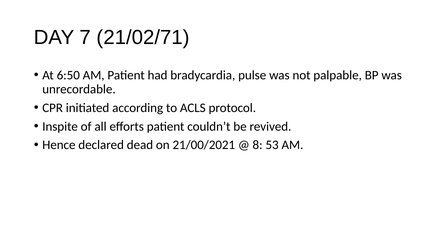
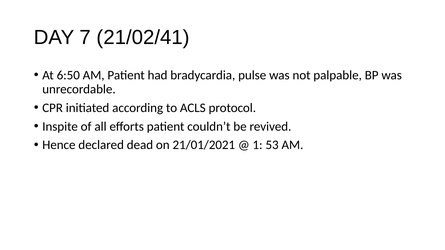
21/02/71: 21/02/71 -> 21/02/41 (143, 37)
21/00/2021: 21/00/2021 -> 21/01/2021 (204, 145)
8: 8 -> 1 (258, 145)
